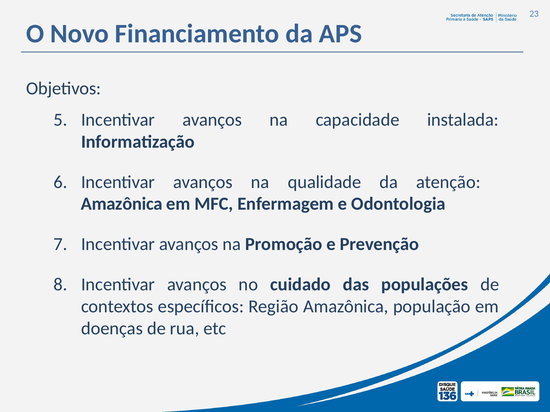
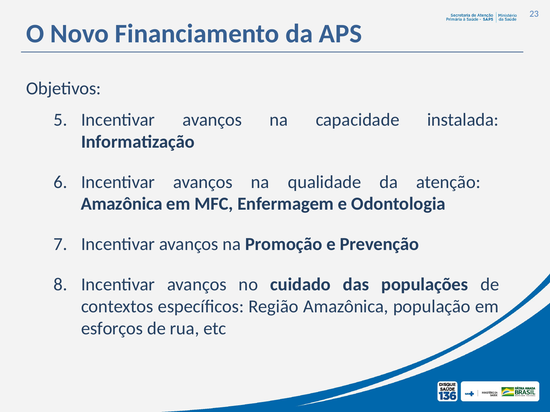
doenças: doenças -> esforços (112, 329)
